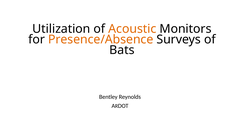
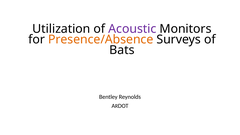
Acoustic colour: orange -> purple (132, 29)
